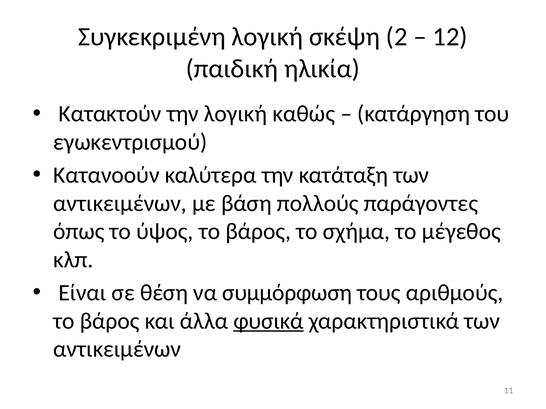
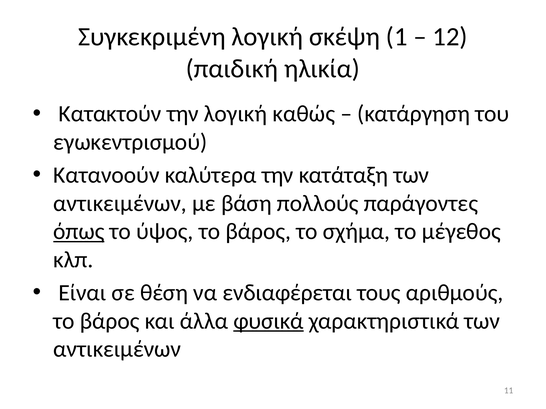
2: 2 -> 1 (397, 37)
όπως underline: none -> present (79, 232)
συμμόρφωση: συμμόρφωση -> ενδιαφέρεται (287, 293)
